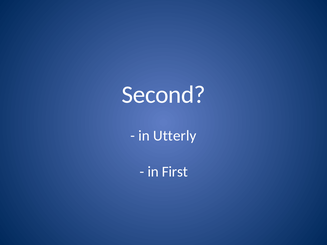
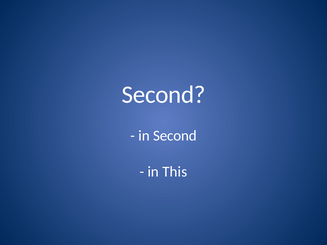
in Utterly: Utterly -> Second (175, 136)
First: First -> This (175, 172)
